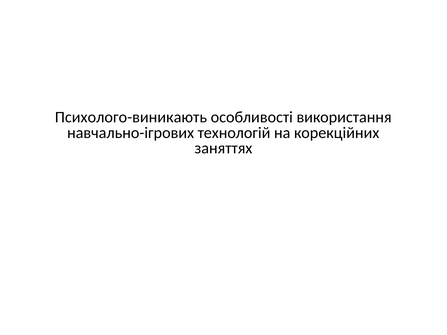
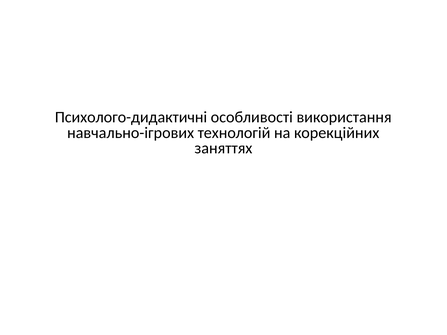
Психолого-виникають: Психолого-виникають -> Психолого-дидактичні (131, 117)
